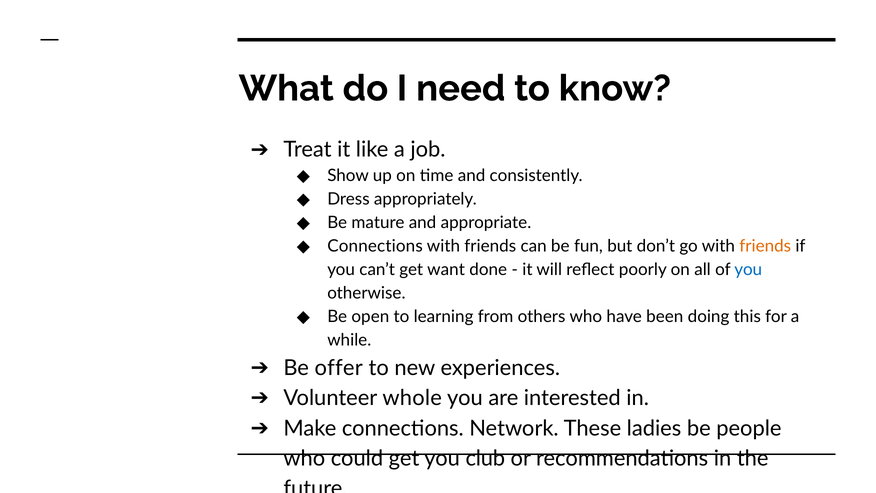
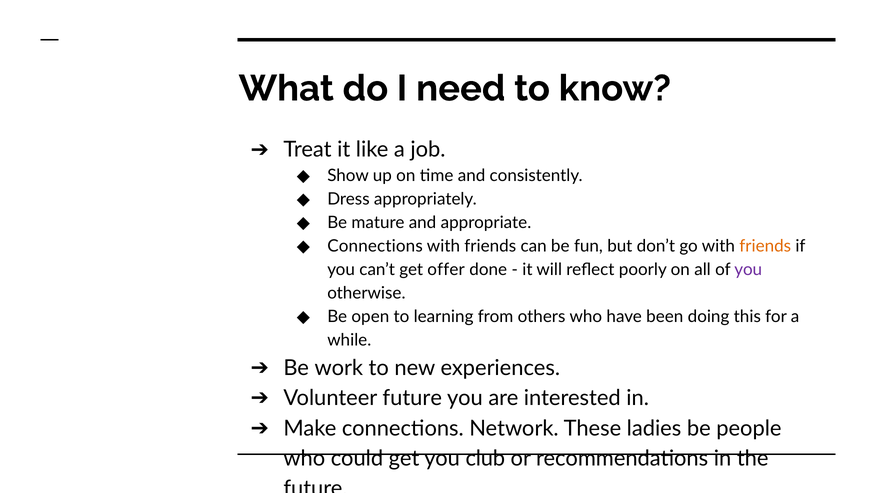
want: want -> offer (446, 270)
you colour: blue -> purple (748, 270)
offer: offer -> work (339, 368)
Volunteer whole: whole -> future (412, 398)
